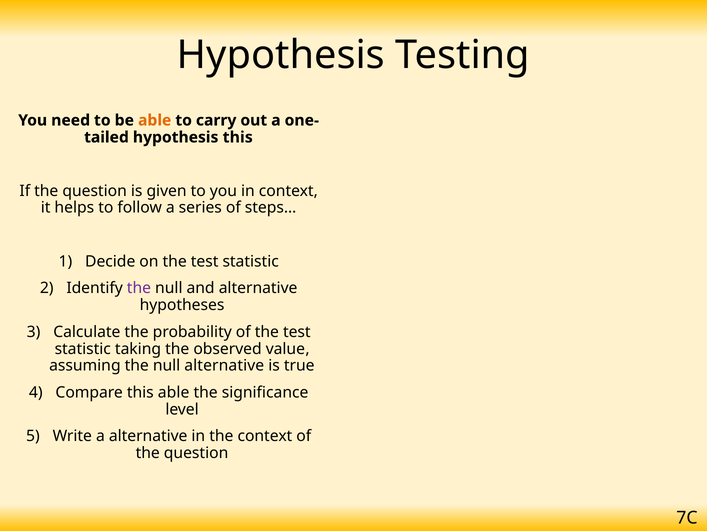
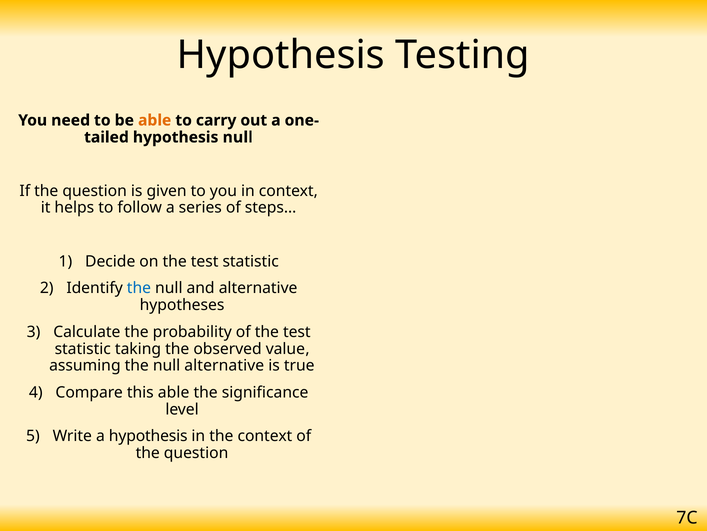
hypothesis this: this -> null (238, 137)
the colour: purple -> blue (139, 288)
a alternative: alternative -> hypothesis (148, 436)
